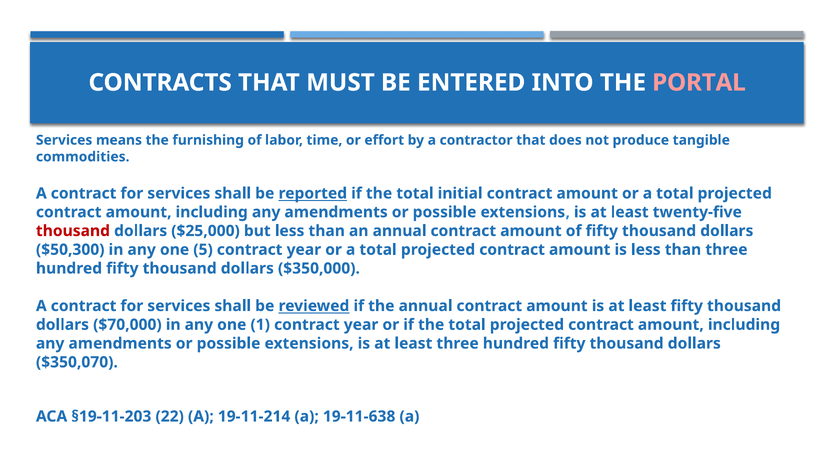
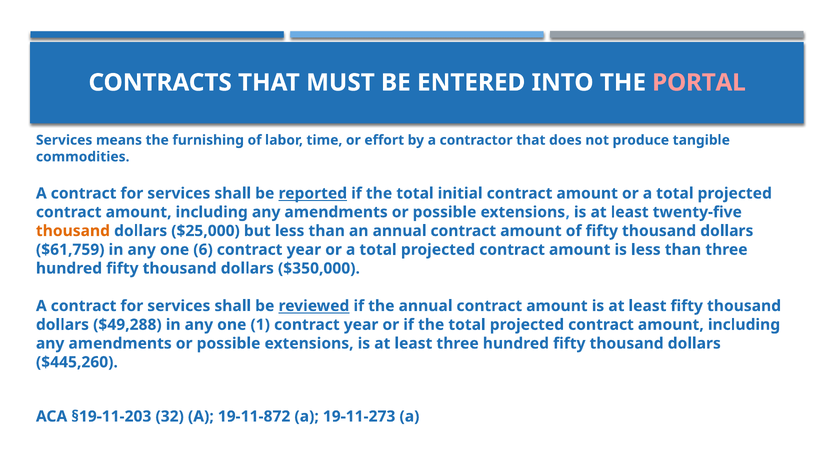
thousand colour: red -> orange (73, 231)
$50,300: $50,300 -> $61,759 (70, 250)
5: 5 -> 6 (203, 250)
$70,000: $70,000 -> $49,288 (127, 325)
$350,070: $350,070 -> $445,260 (77, 362)
22: 22 -> 32 (170, 417)
19-11-214: 19-11-214 -> 19-11-872 (254, 417)
19-11-638: 19-11-638 -> 19-11-273 (359, 417)
